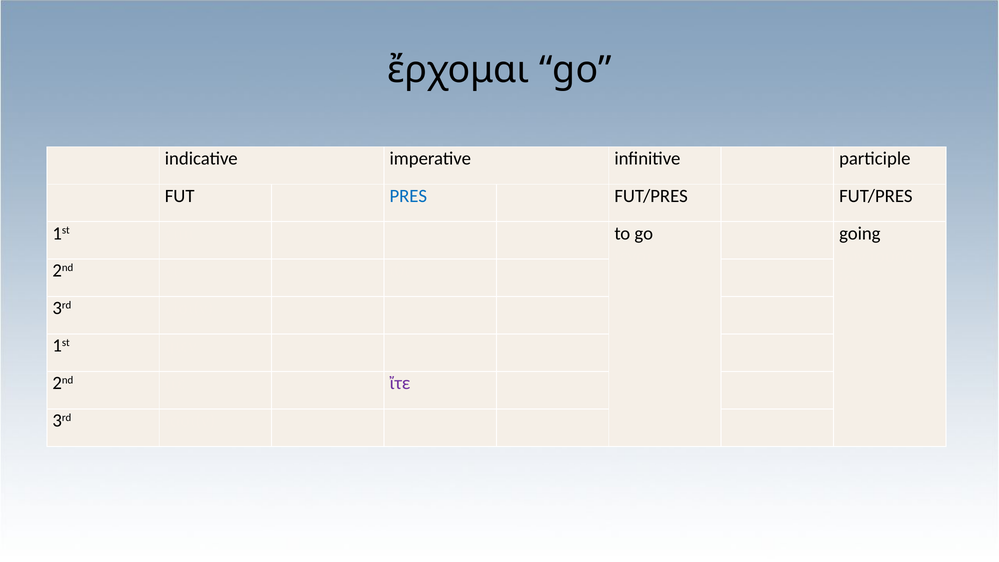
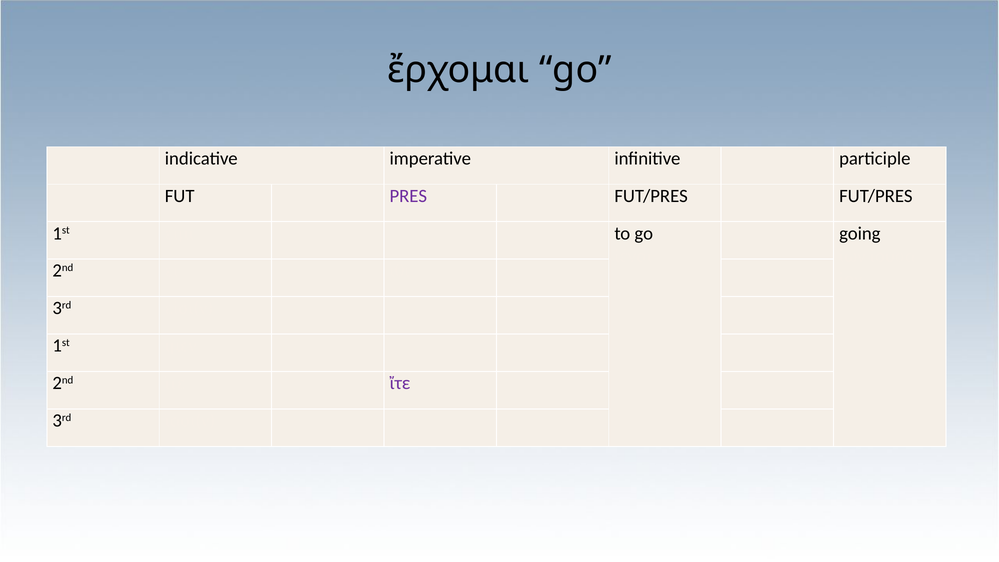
PRES colour: blue -> purple (408, 196)
